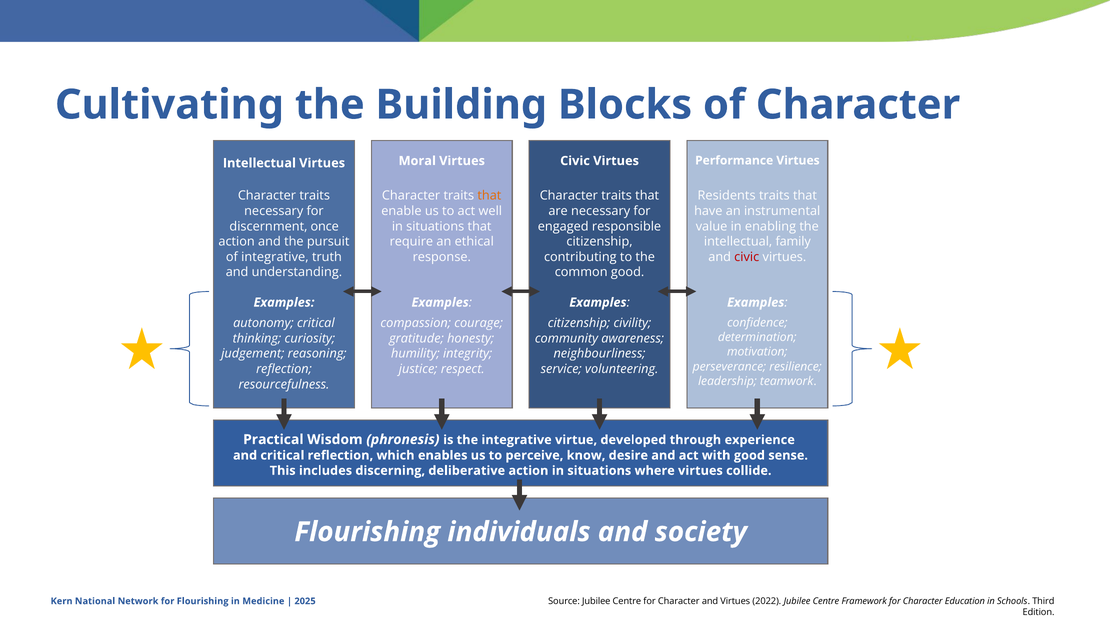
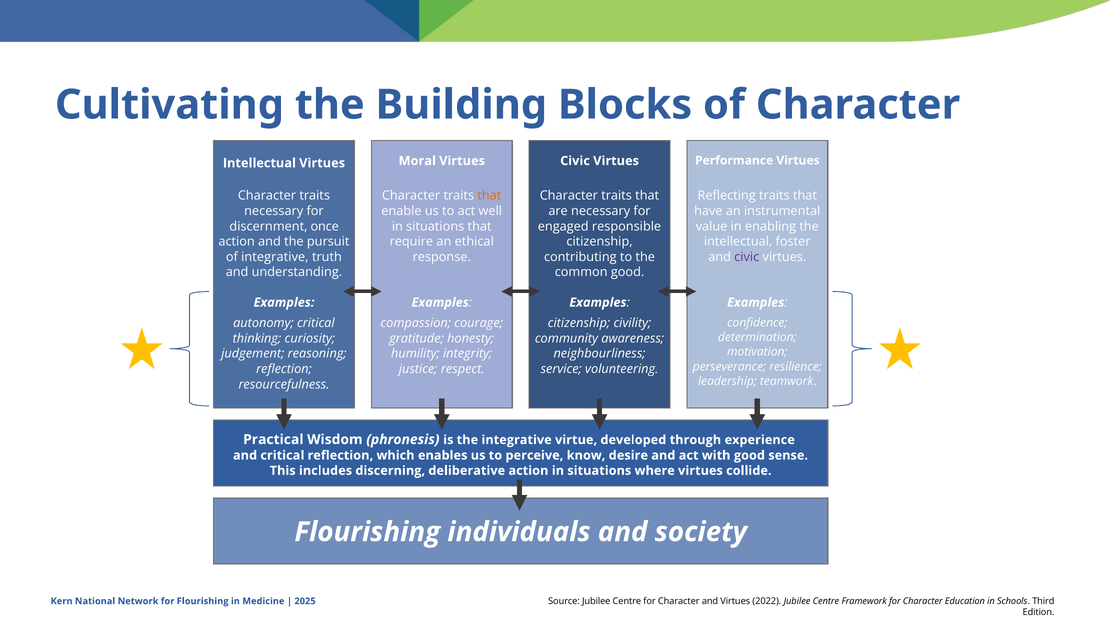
Residents: Residents -> Reflecting (727, 196)
family: family -> foster (793, 242)
civic colour: red -> purple (747, 257)
